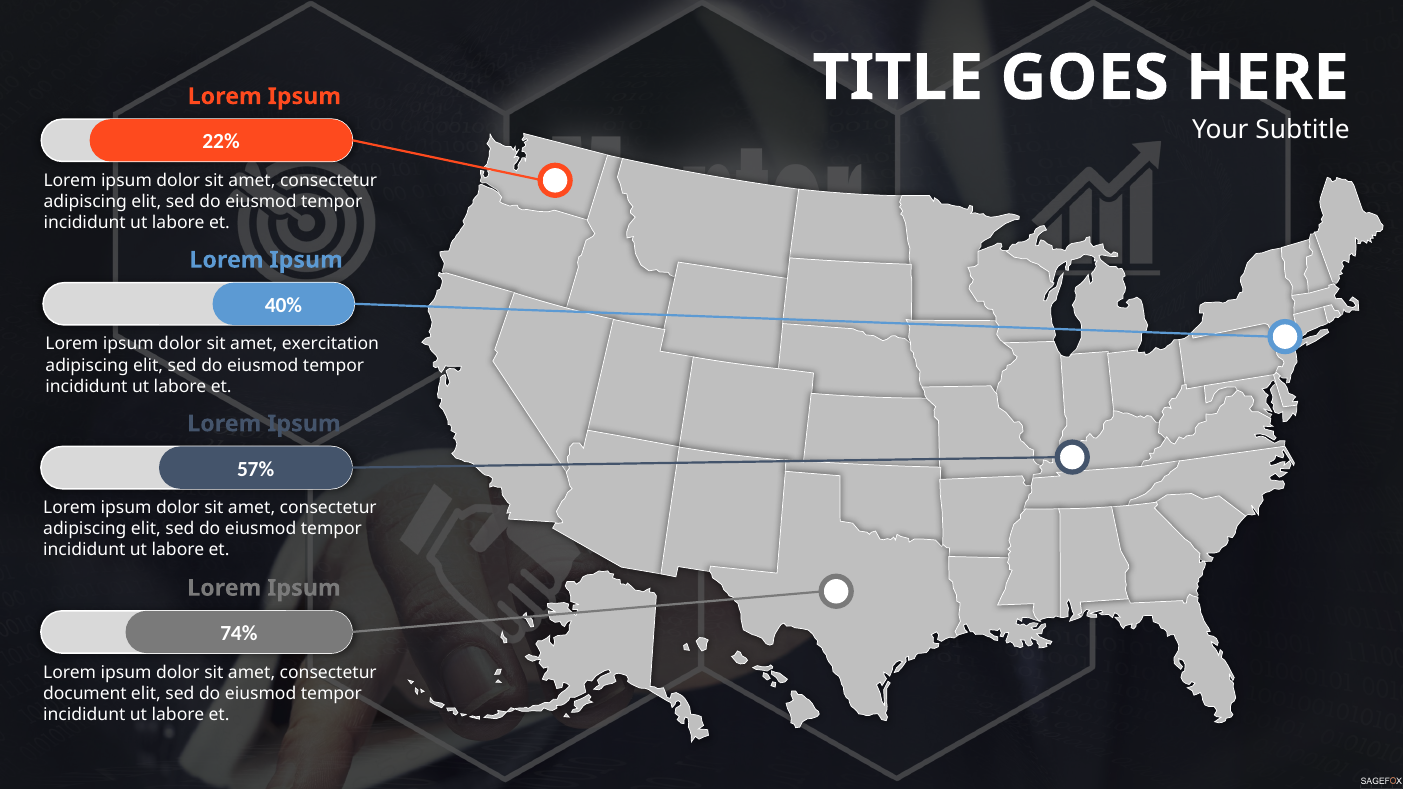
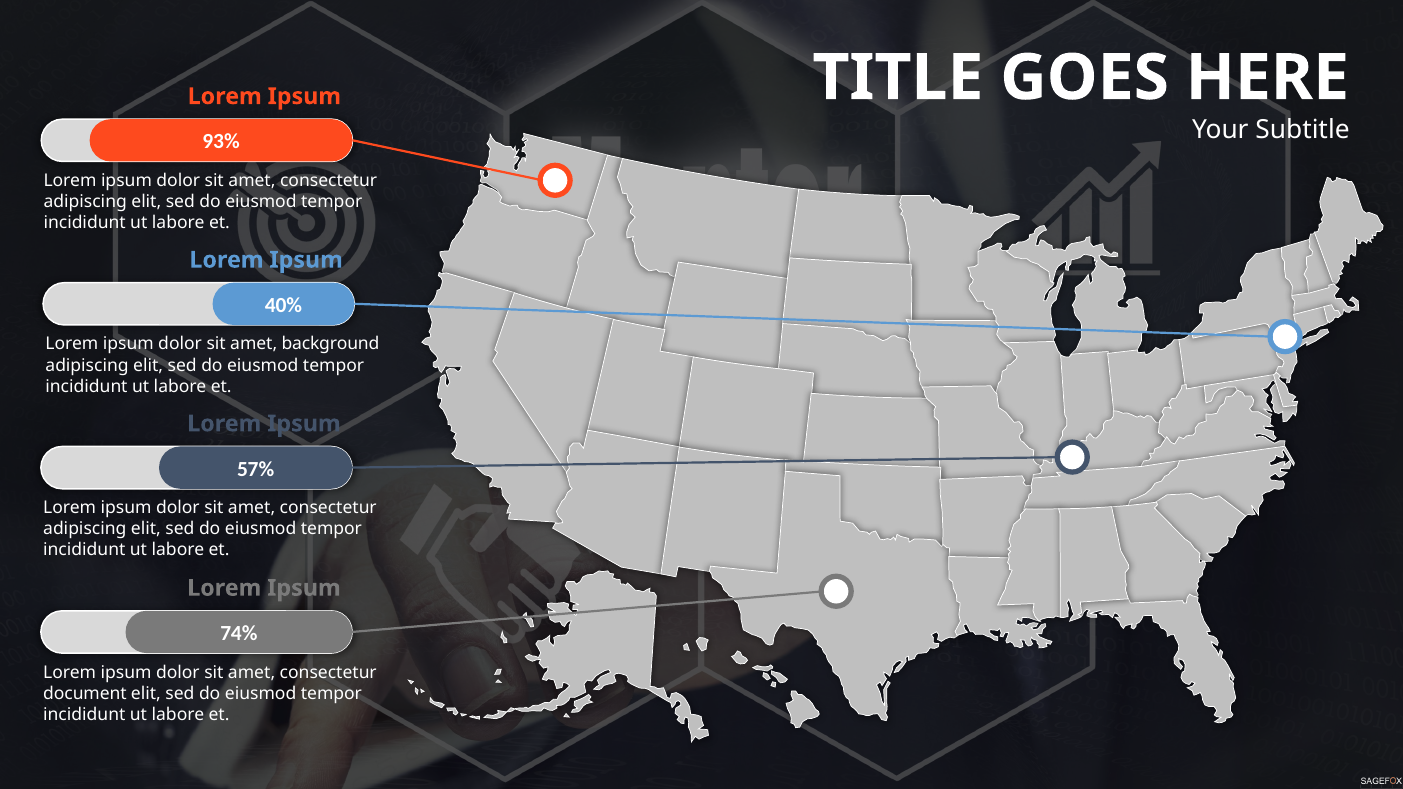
22%: 22% -> 93% (221, 142)
exercitation: exercitation -> background (330, 344)
